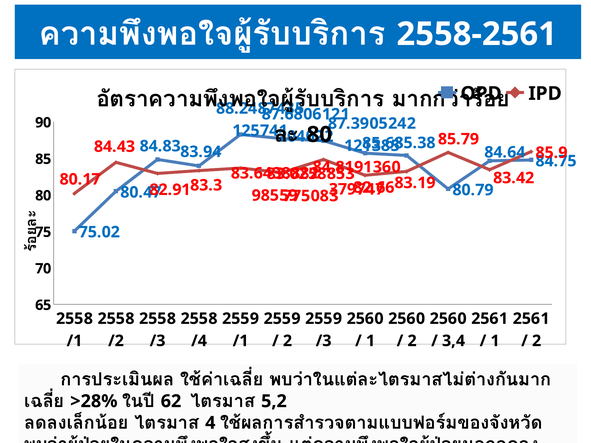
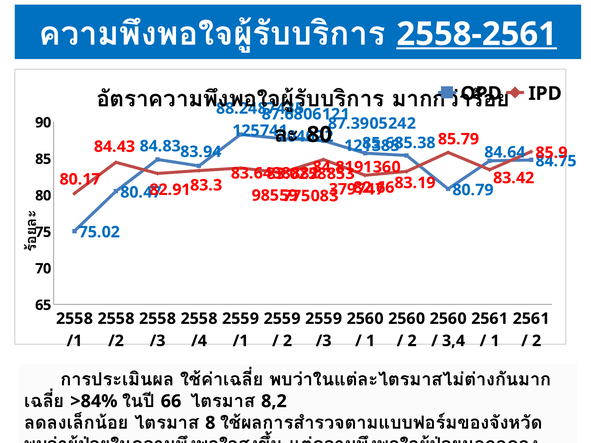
2558-2561 underline: none -> present (477, 34)
>28%: >28% -> >84% (94, 401)
62: 62 -> 66 (171, 401)
5,2: 5,2 -> 8,2 (274, 401)
4: 4 -> 8 (210, 423)
